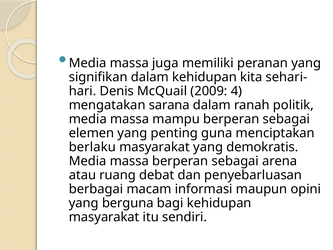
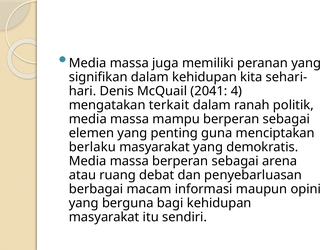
2009: 2009 -> 2041 (209, 91)
sarana: sarana -> terkait (169, 105)
